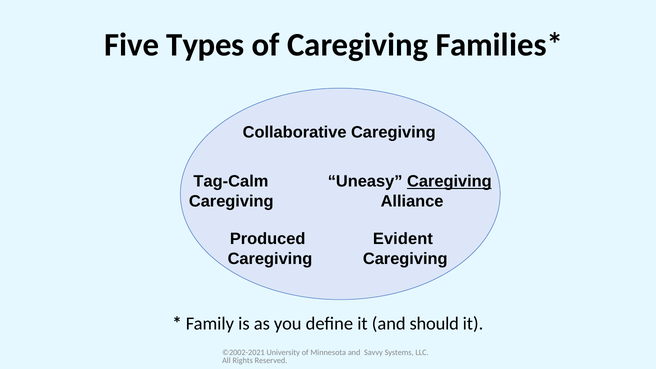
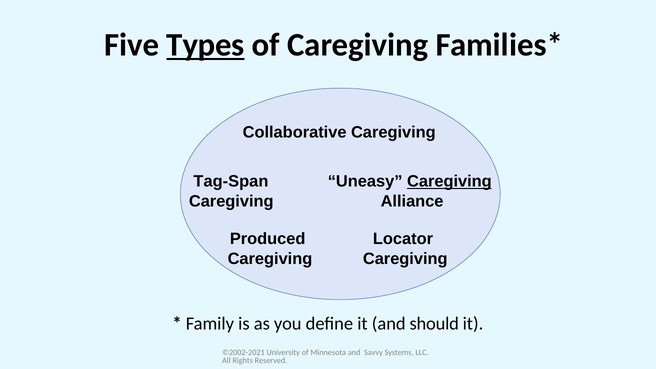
Types underline: none -> present (205, 45)
Tag-Calm: Tag-Calm -> Tag-Span (231, 182)
Evident: Evident -> Locator (403, 239)
